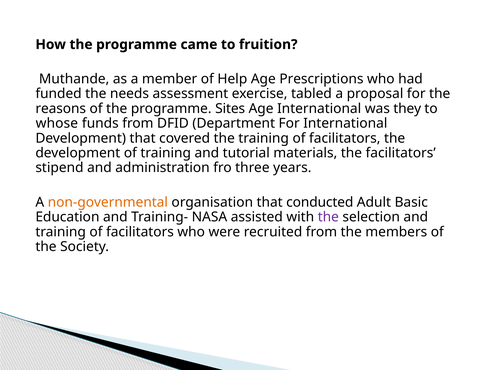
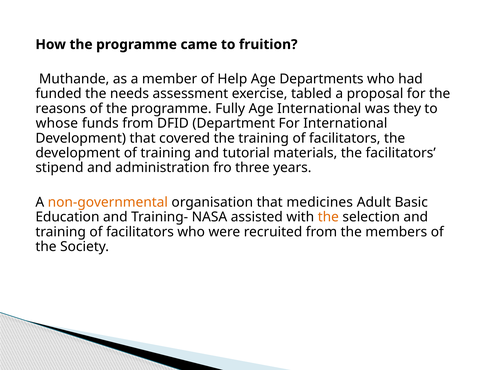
Prescriptions: Prescriptions -> Departments (321, 79)
Sites: Sites -> Fully (230, 109)
conducted: conducted -> medicines (320, 202)
the colour: purple -> orange (328, 217)
